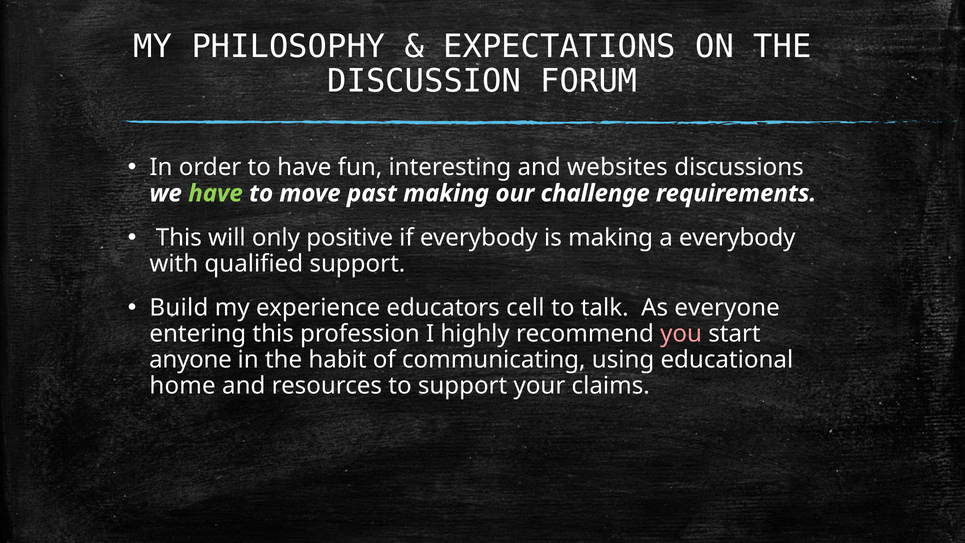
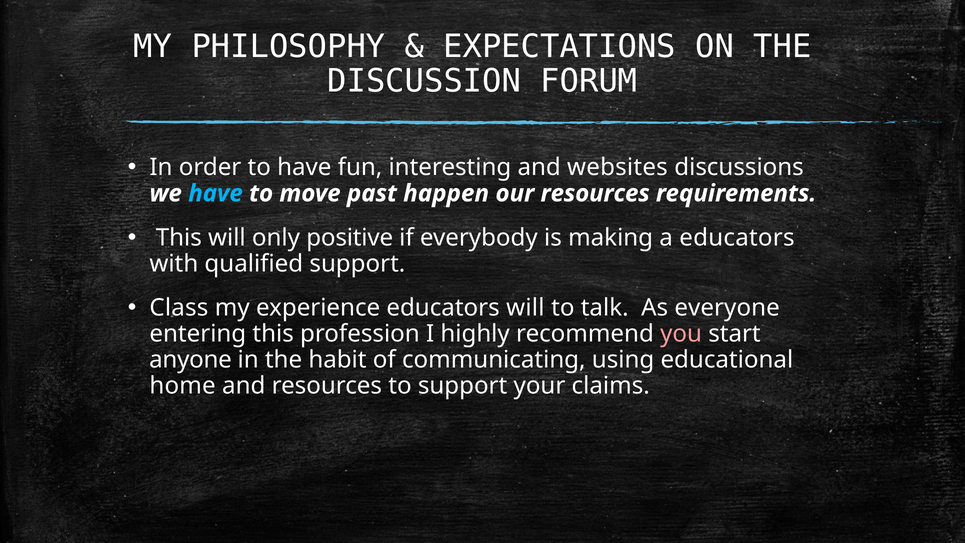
have colour: light green -> light blue (216, 193)
past making: making -> happen (446, 193)
our challenge: challenge -> resources (595, 193)
a everybody: everybody -> educators (737, 238)
Build: Build -> Class (179, 308)
educators cell: cell -> will (525, 308)
